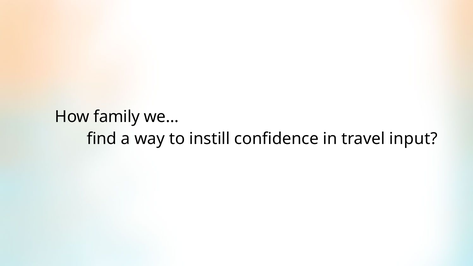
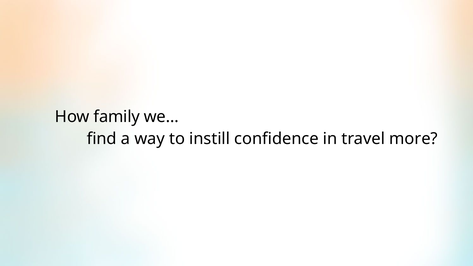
input: input -> more (413, 139)
